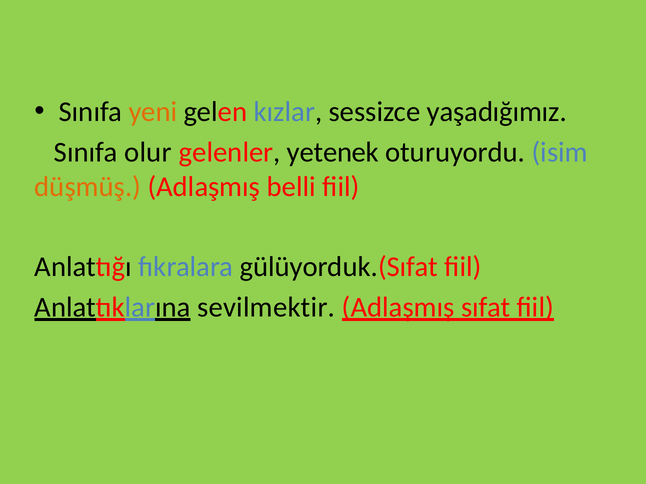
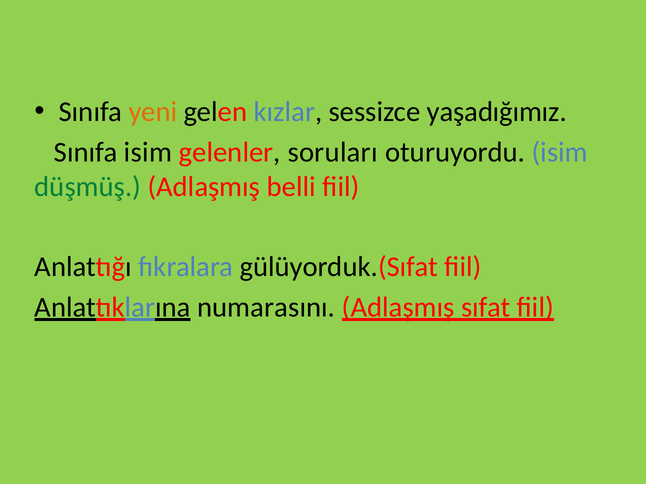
Sınıfa olur: olur -> isim (148, 152)
yetenek: yetenek -> soruları (333, 152)
düşmüş colour: orange -> green (88, 187)
sevilmektir: sevilmektir -> numarasını (266, 307)
